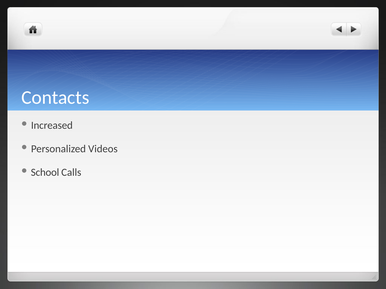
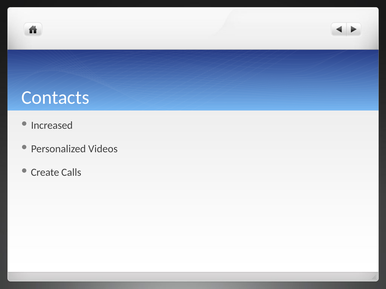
School: School -> Create (45, 173)
